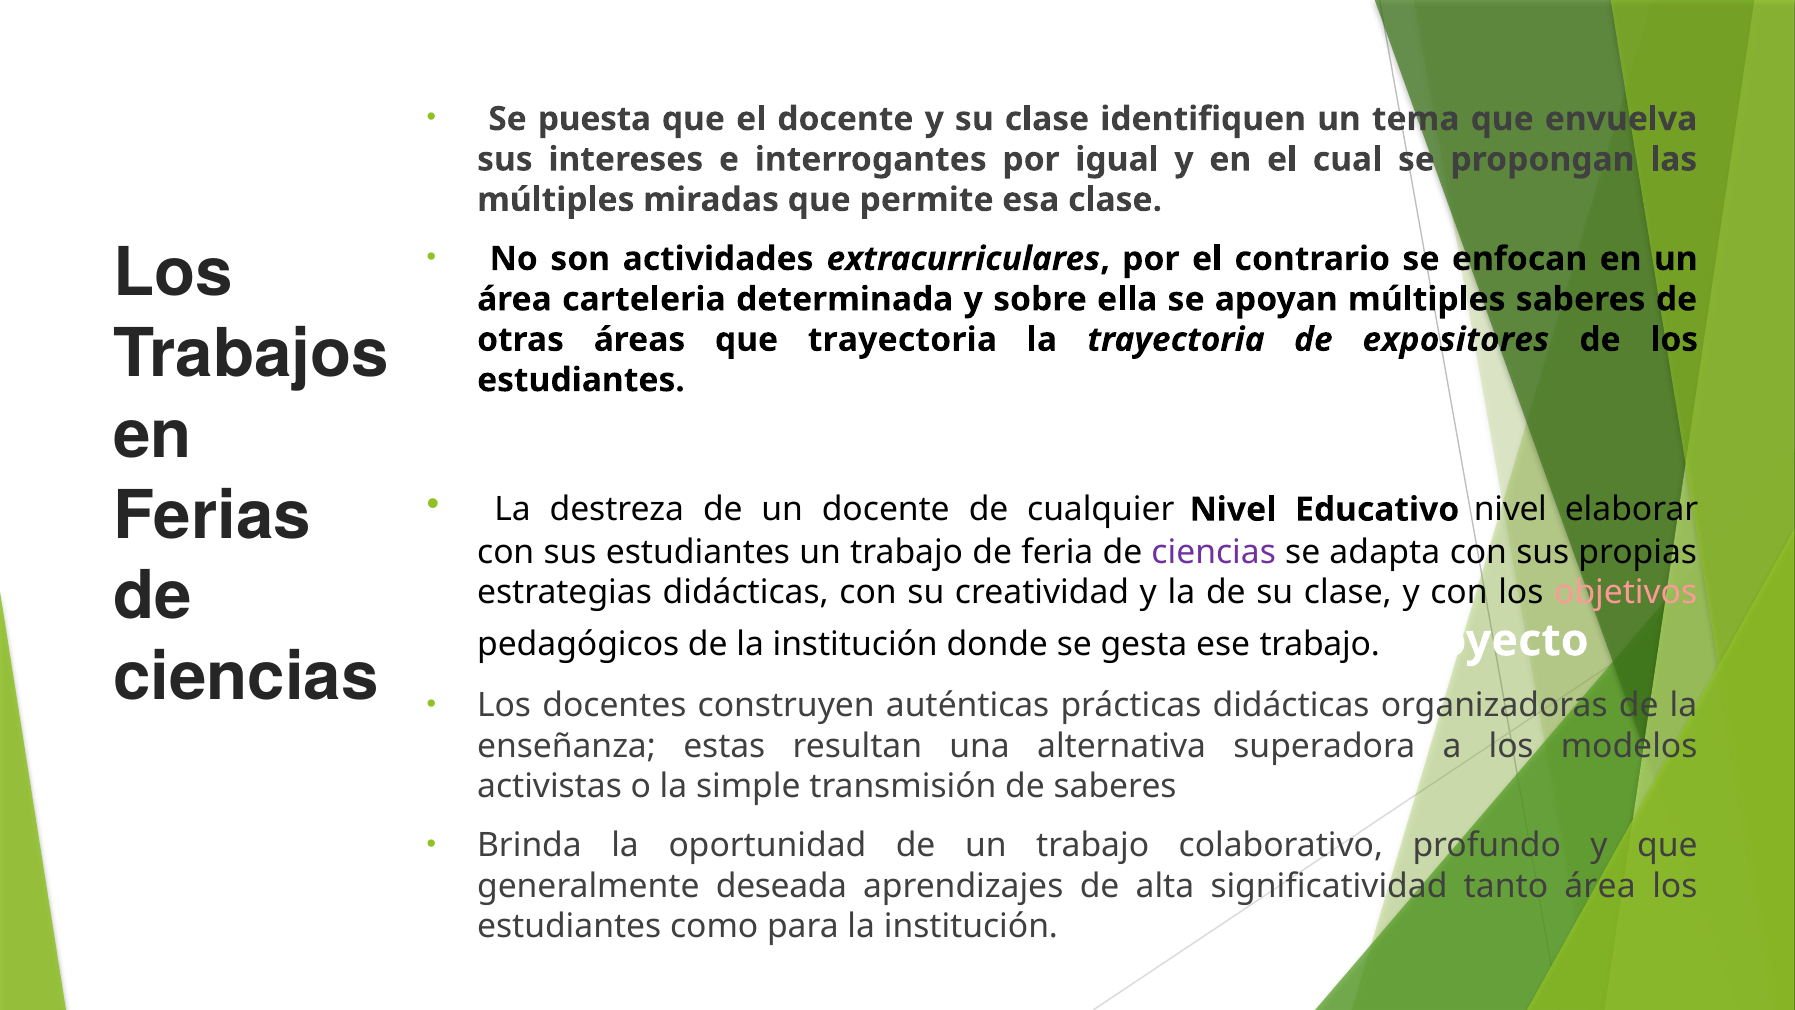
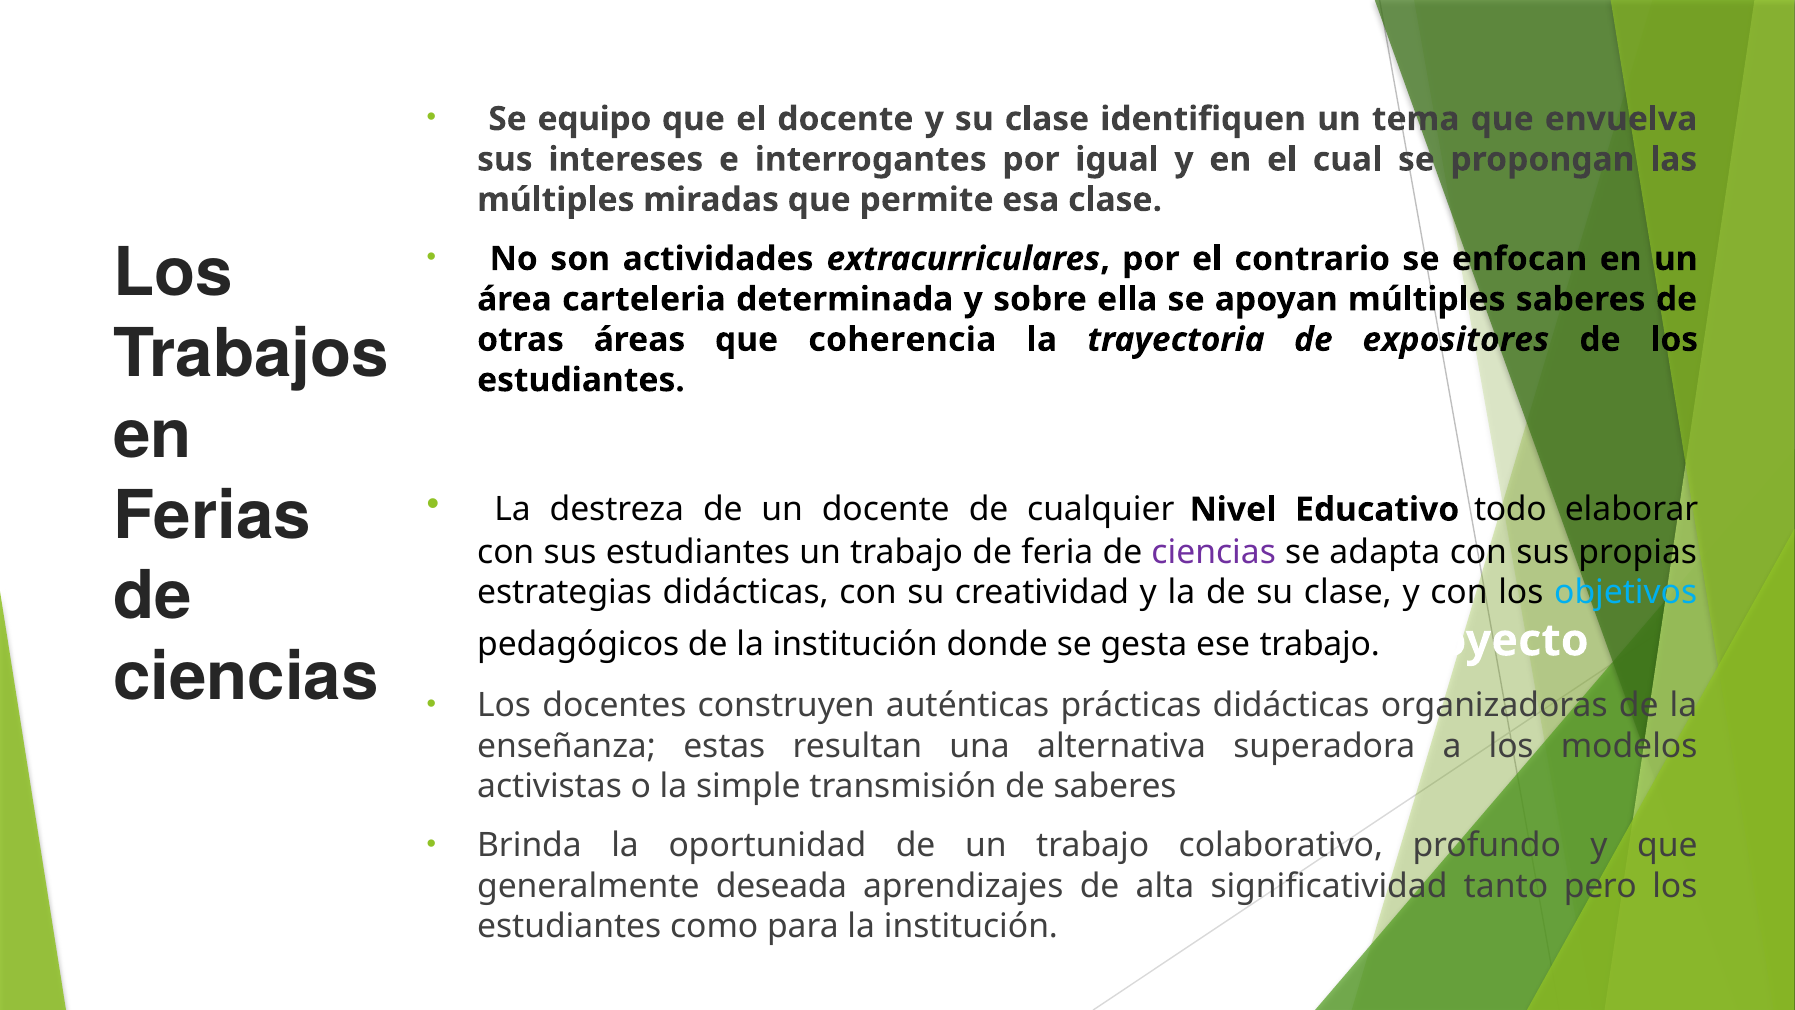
puesta: puesta -> equipo (594, 119)
que trayectoria: trayectoria -> coherencia (902, 340)
Educativo nivel: nivel -> todo (1510, 509)
objetivos colour: pink -> light blue (1626, 592)
tanto área: área -> pero (1600, 886)
